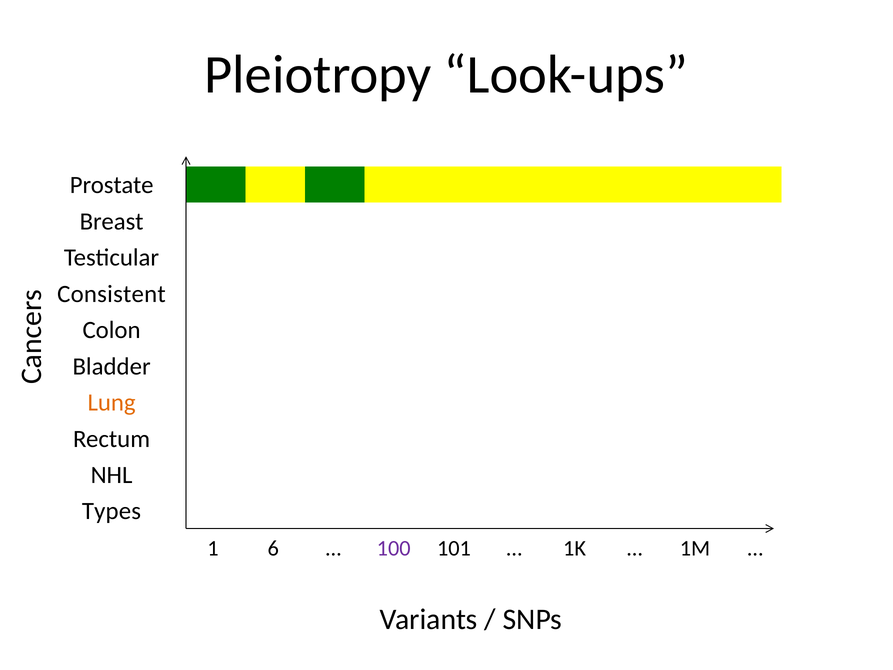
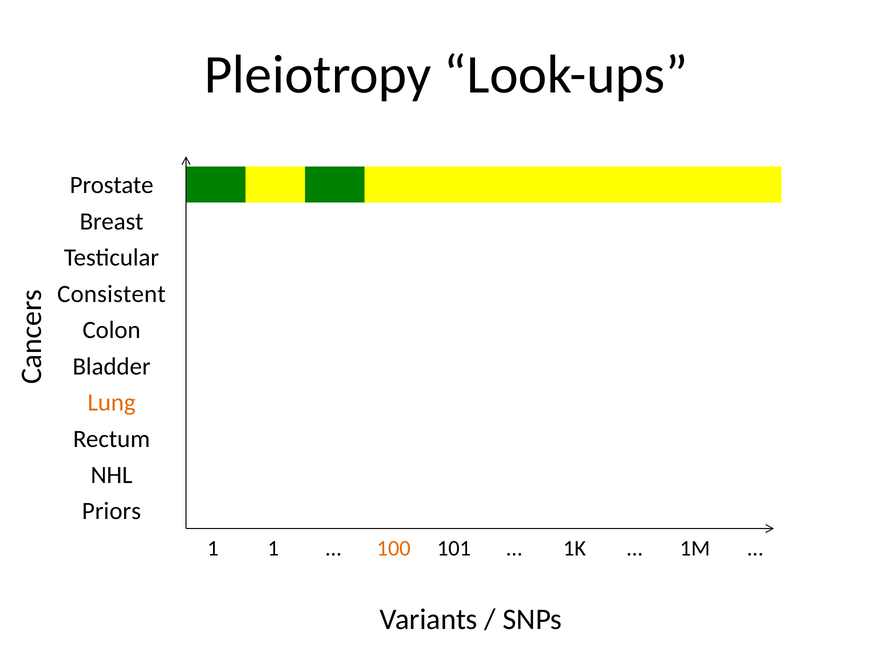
Types: Types -> Priors (112, 511)
1 6: 6 -> 1 (273, 548)
100 colour: purple -> orange (394, 548)
